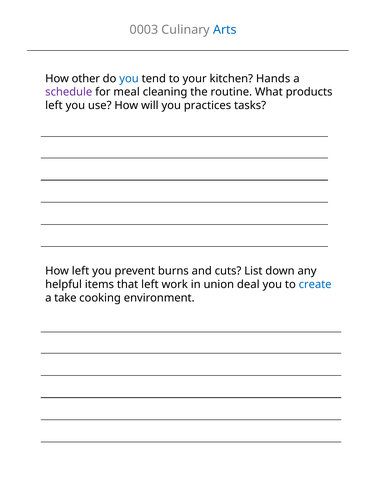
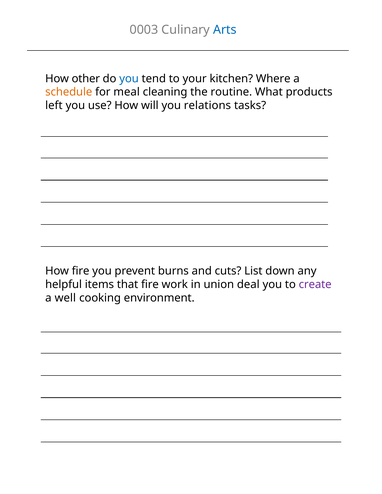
Hands: Hands -> Where (273, 79)
schedule colour: purple -> orange (69, 92)
practices: practices -> relations (207, 106)
How left: left -> fire (81, 271)
that left: left -> fire (150, 285)
create colour: blue -> purple (315, 285)
take: take -> well (65, 298)
